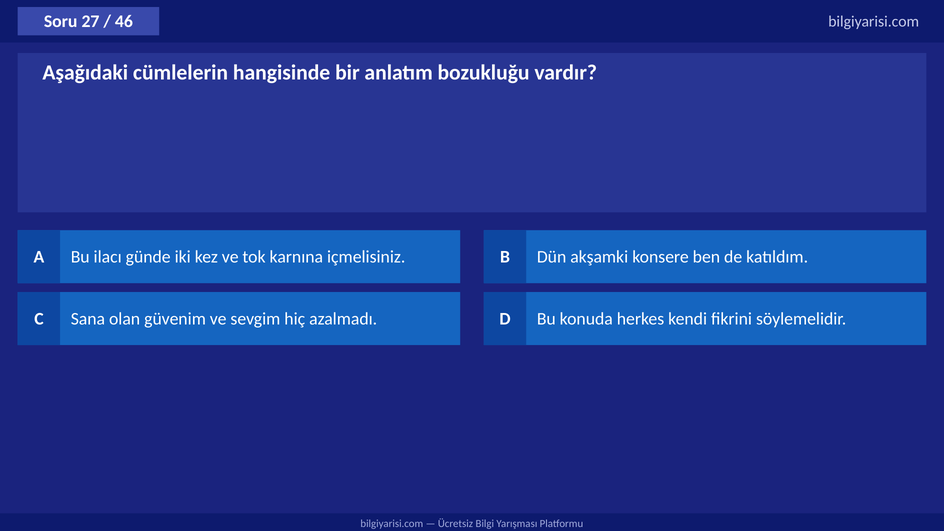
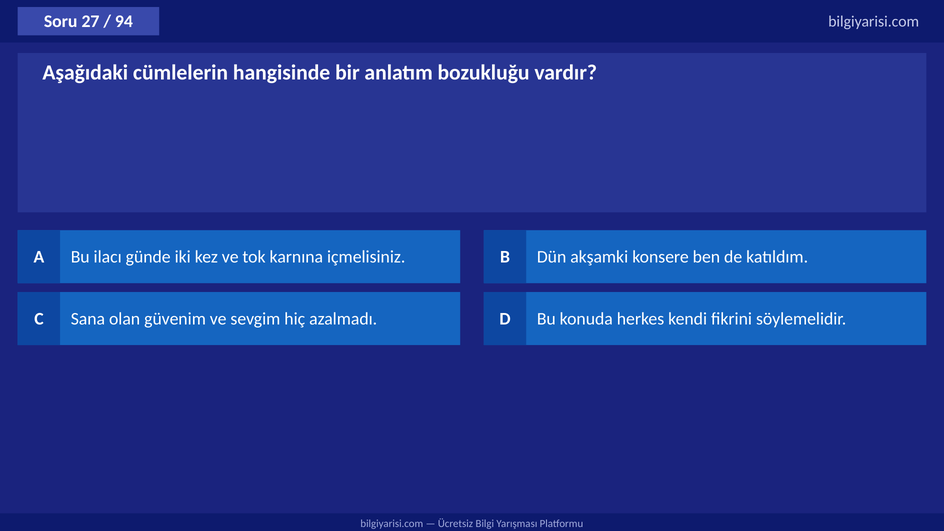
46: 46 -> 94 (124, 22)
